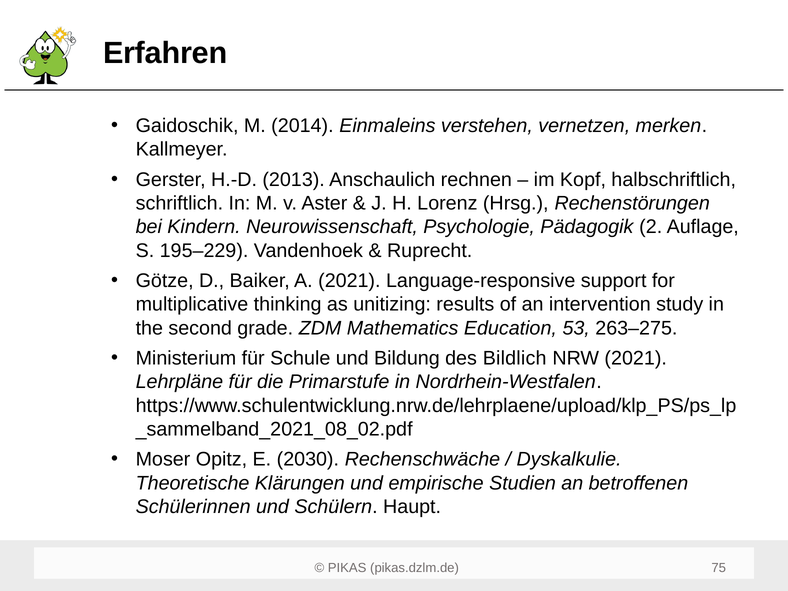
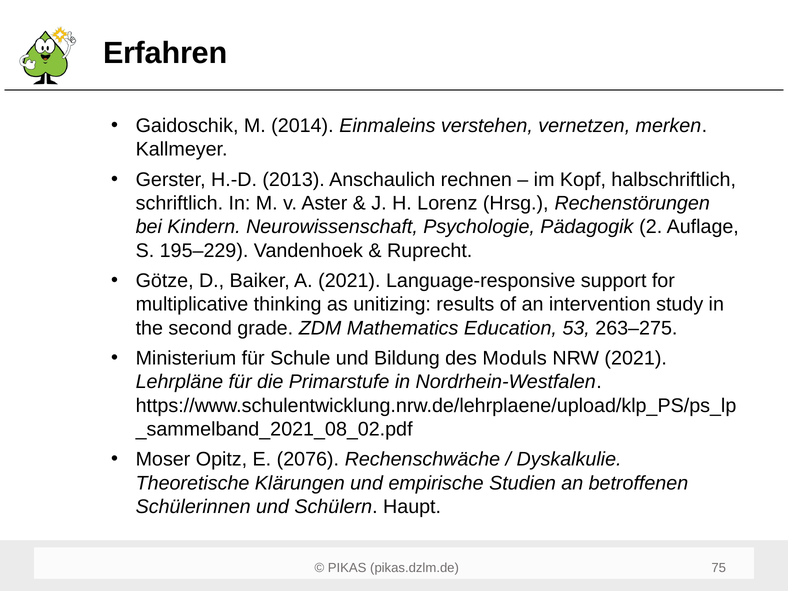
Bildlich: Bildlich -> Moduls (515, 358)
2030: 2030 -> 2076 (308, 459)
